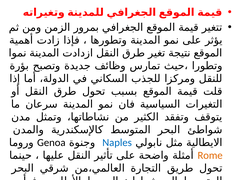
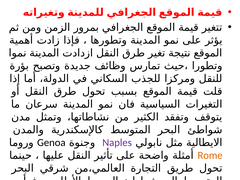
Naples colour: blue -> purple (117, 143)
